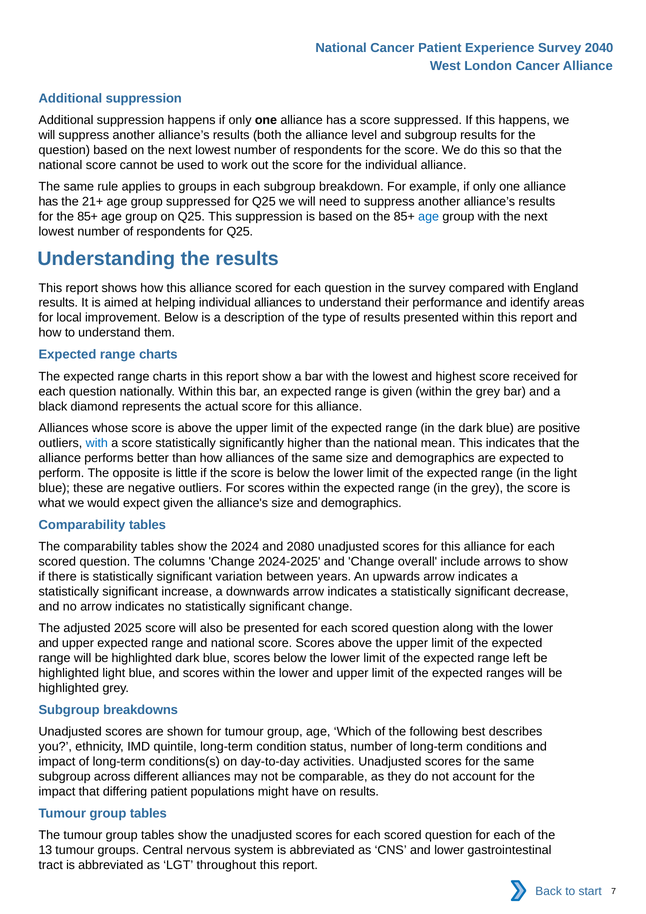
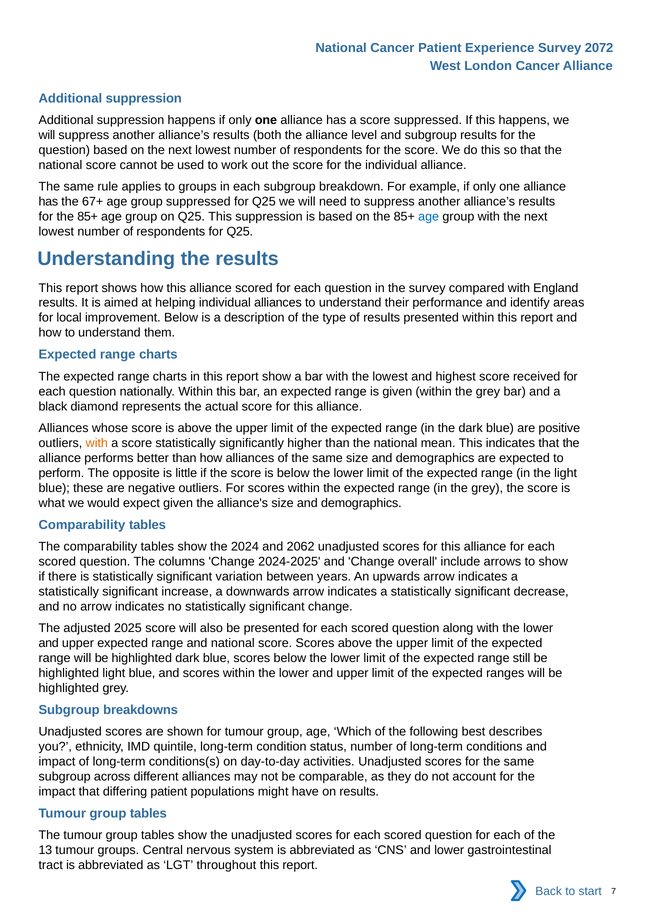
2040: 2040 -> 2072 (599, 48)
21+: 21+ -> 67+ (93, 202)
with colour: blue -> orange (97, 443)
2080: 2080 -> 2062 (301, 547)
left: left -> still (522, 658)
